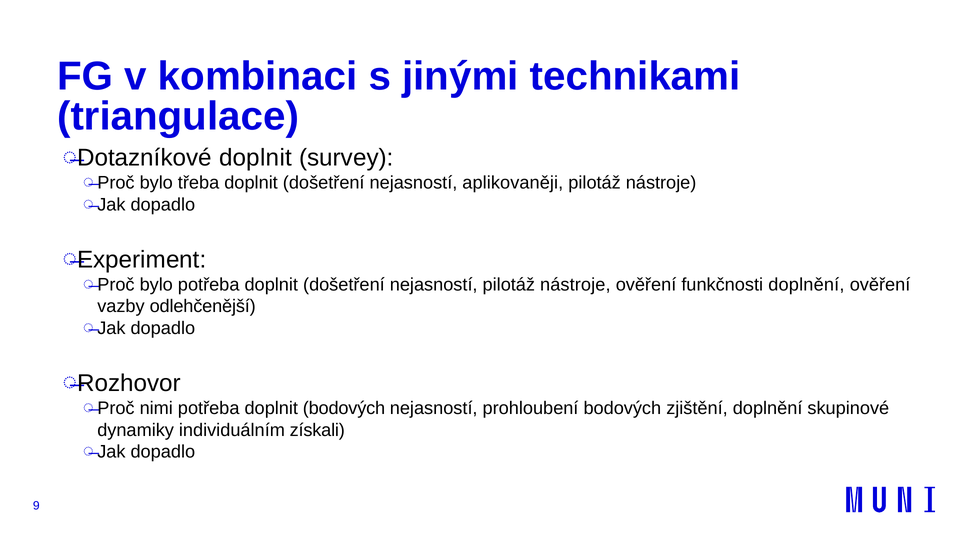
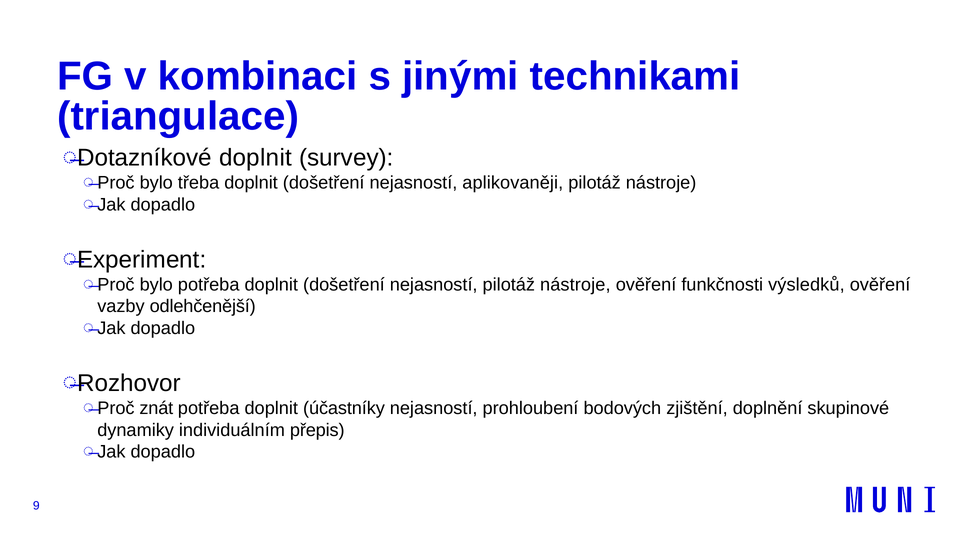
funkčnosti doplnění: doplnění -> výsledků (806, 285)
nimi: nimi -> znát (156, 408)
doplnit bodových: bodových -> účastníky (344, 408)
získali: získali -> přepis (317, 430)
